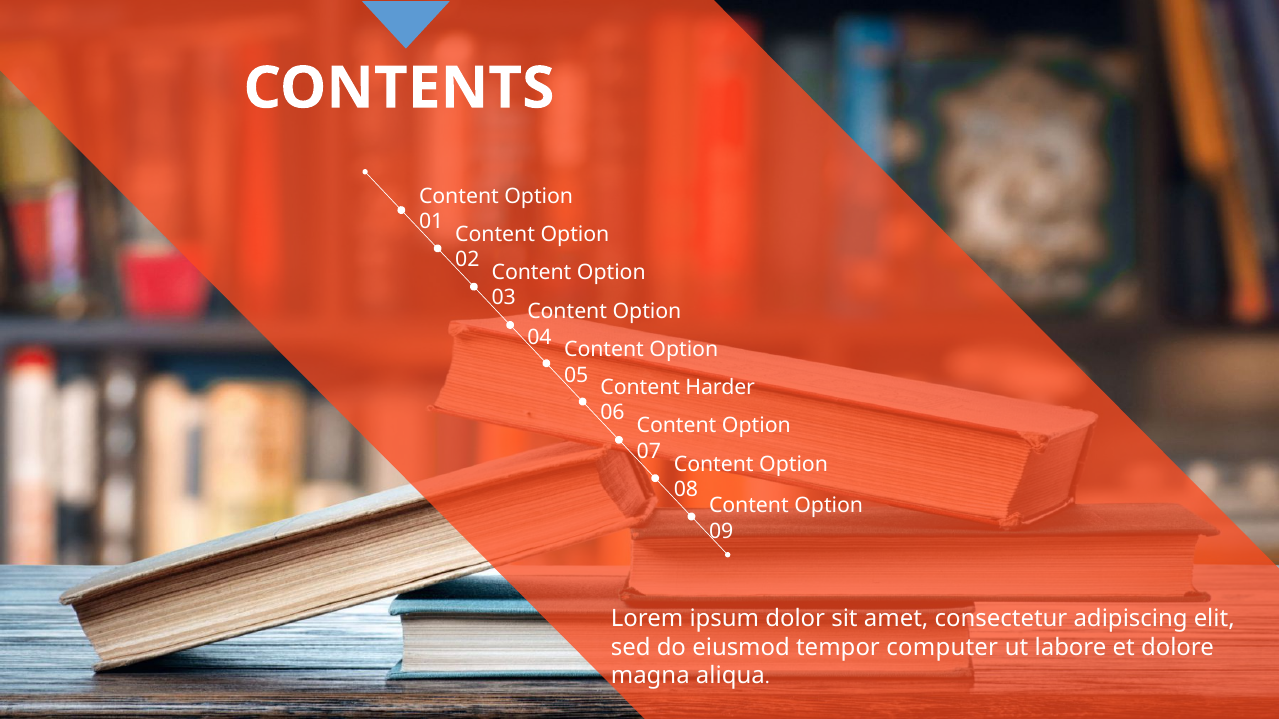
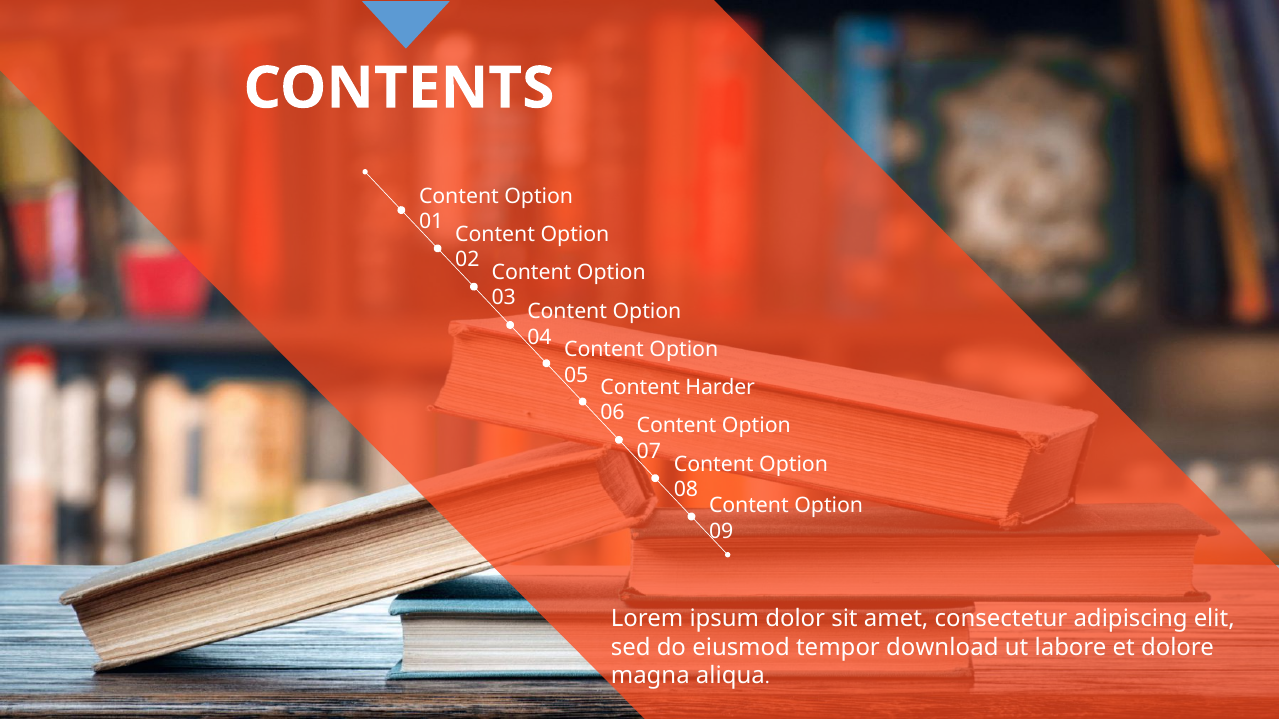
computer: computer -> download (942, 648)
